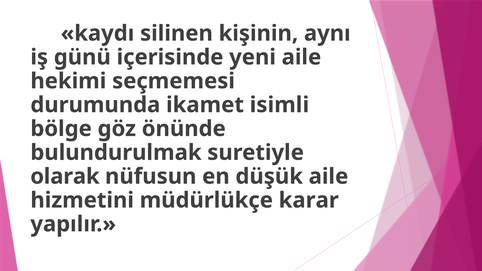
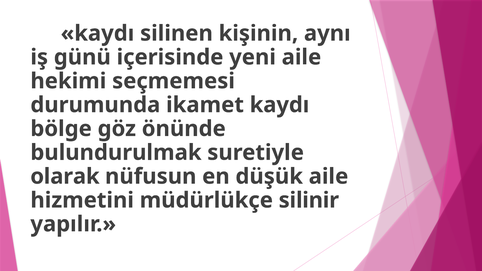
ikamet isimli: isimli -> kaydı (279, 105)
karar: karar -> silinir (309, 200)
